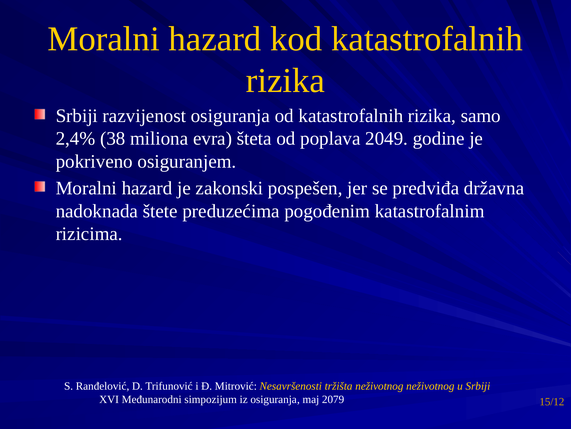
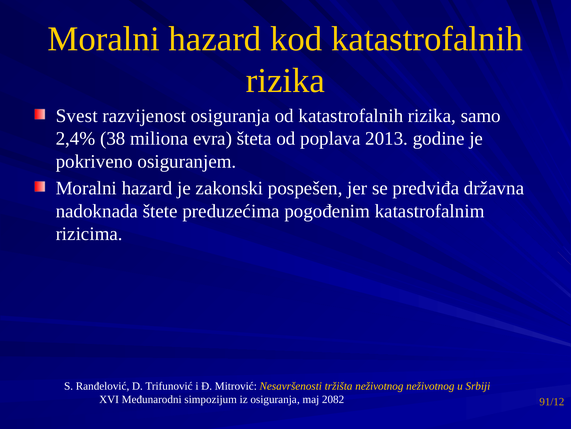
Srbiji: Srbiji -> Svest (77, 116)
2049: 2049 -> 2013 (387, 138)
2079: 2079 -> 2082 (333, 399)
15/12: 15/12 -> 91/12 (552, 401)
